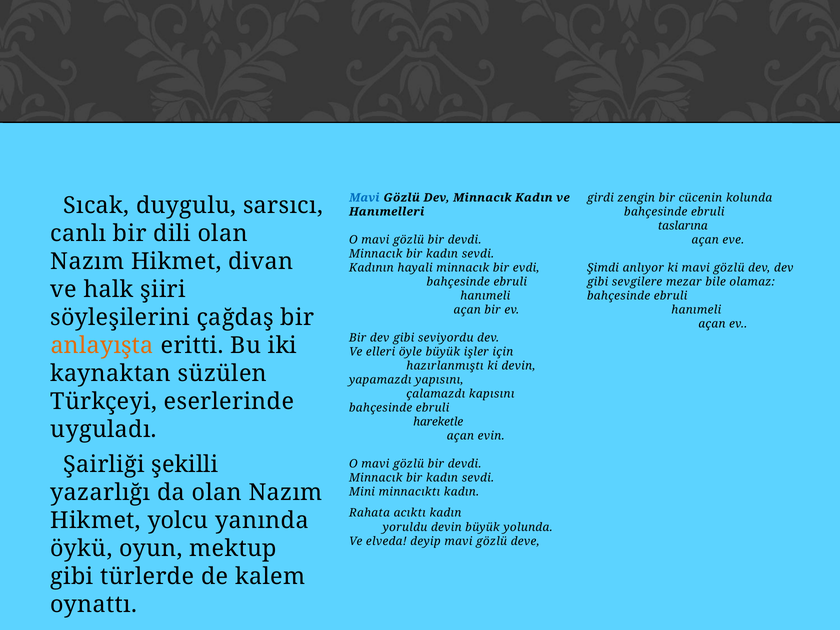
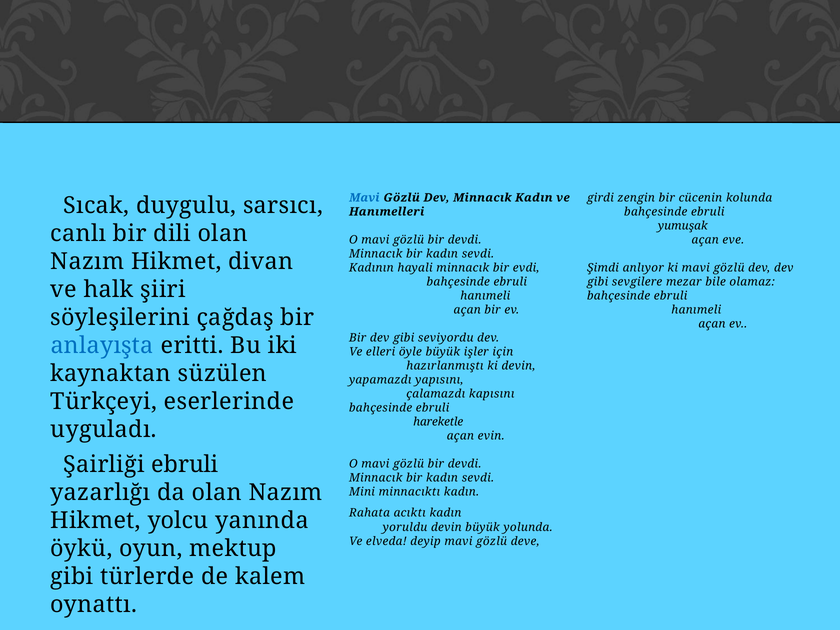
taslarına: taslarına -> yumuşak (683, 226)
anlayışta colour: orange -> blue (102, 346)
Şairliği şekilli: şekilli -> ebruli (185, 465)
